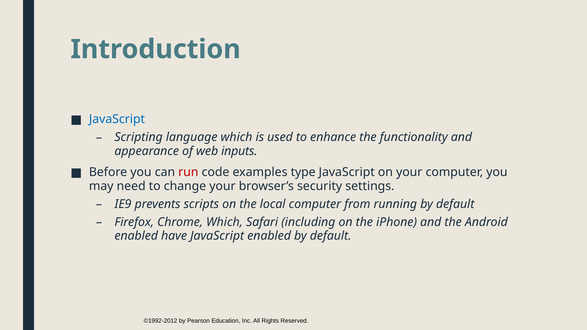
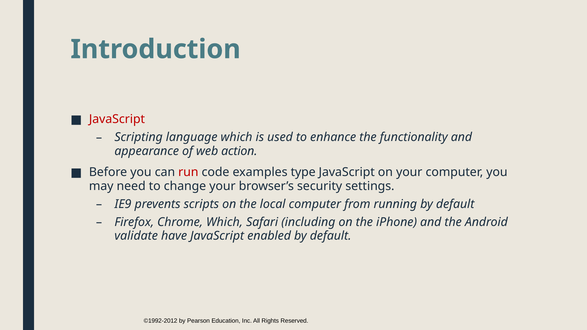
JavaScript colour: blue -> red (117, 119)
inputs: inputs -> action (239, 151)
enabled: enabled -> validate (136, 236)
